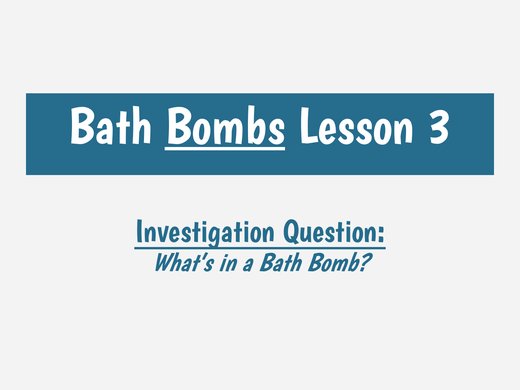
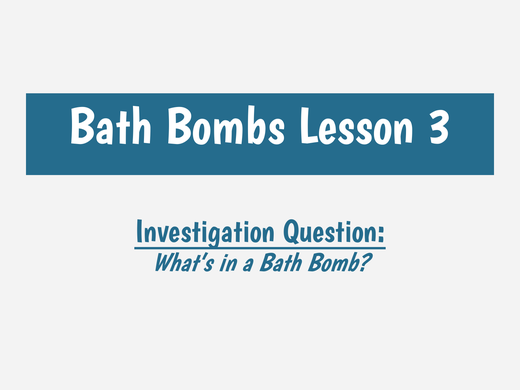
Bombs underline: present -> none (225, 126)
